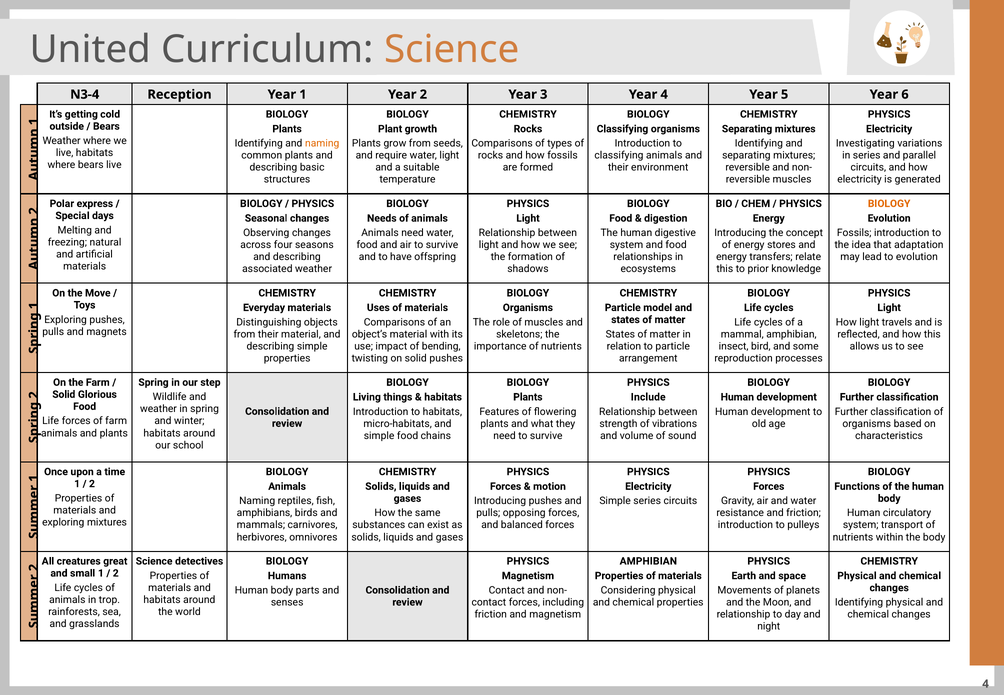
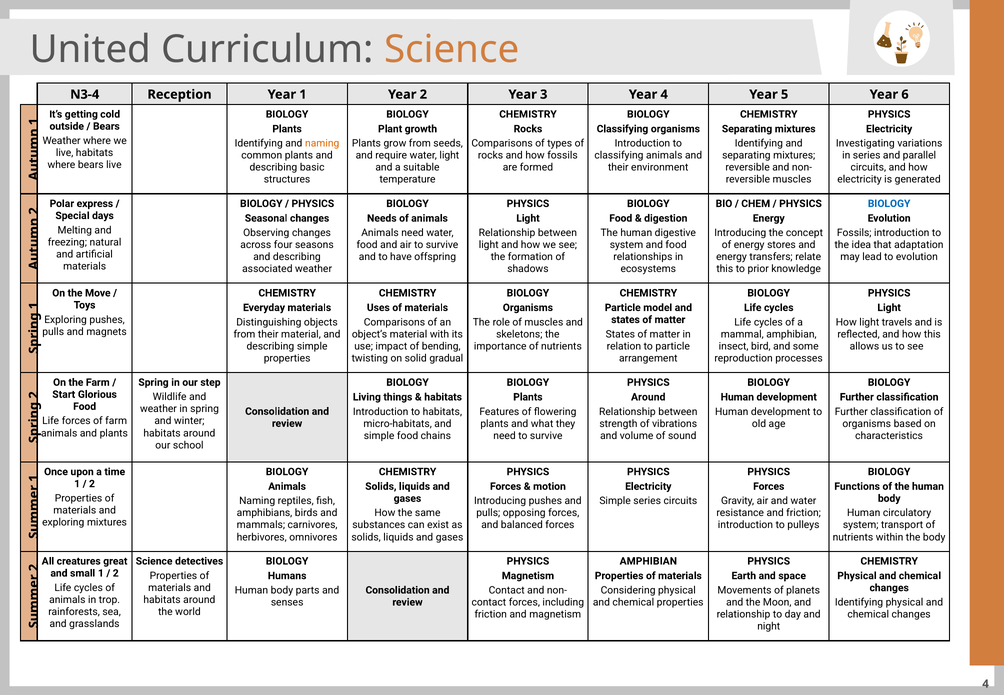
BIOLOGY colour: orange -> blue (889, 204)
solid pushes: pushes -> gradual (446, 358)
Solid: Solid -> Start (64, 394)
Include: Include -> Around (648, 397)
